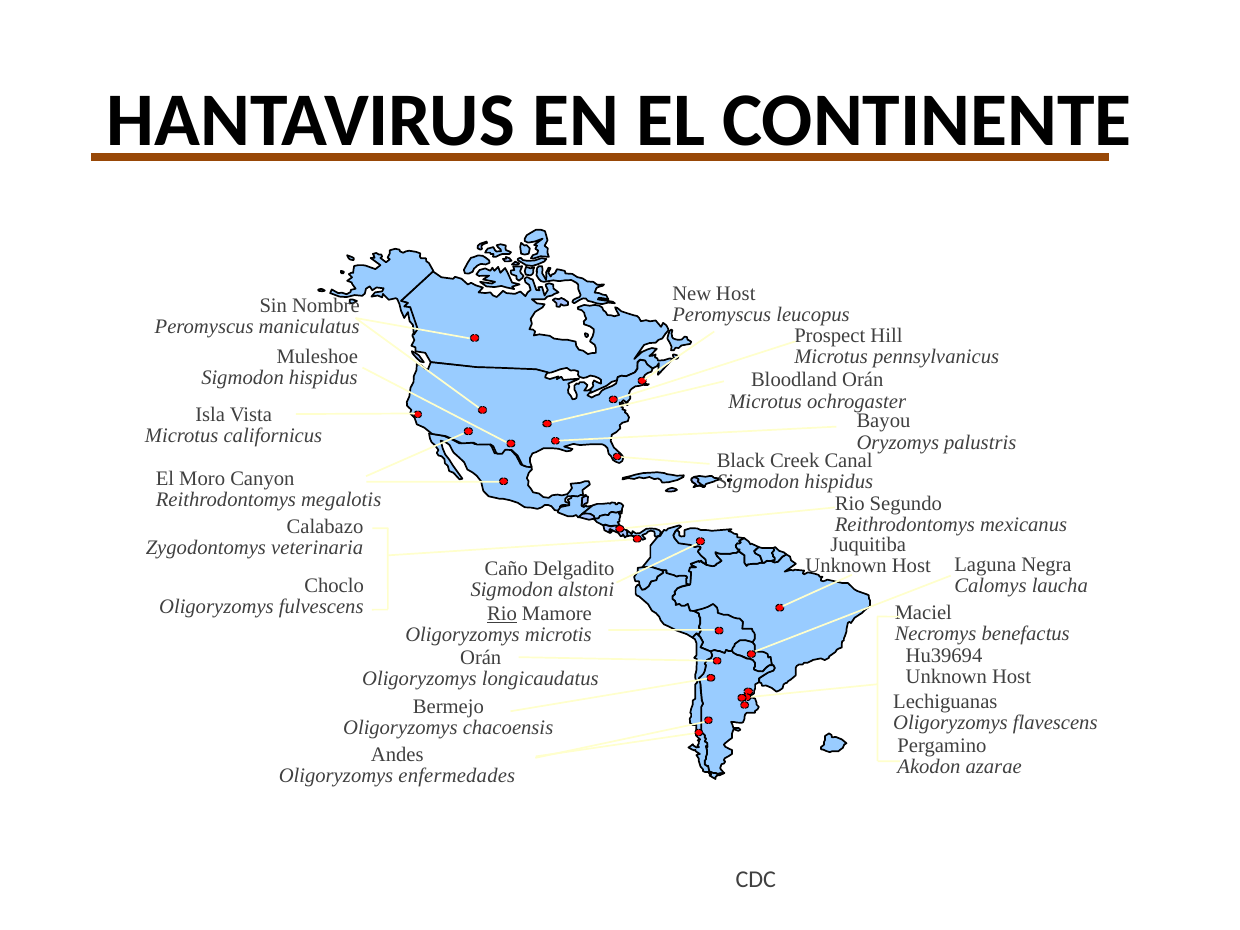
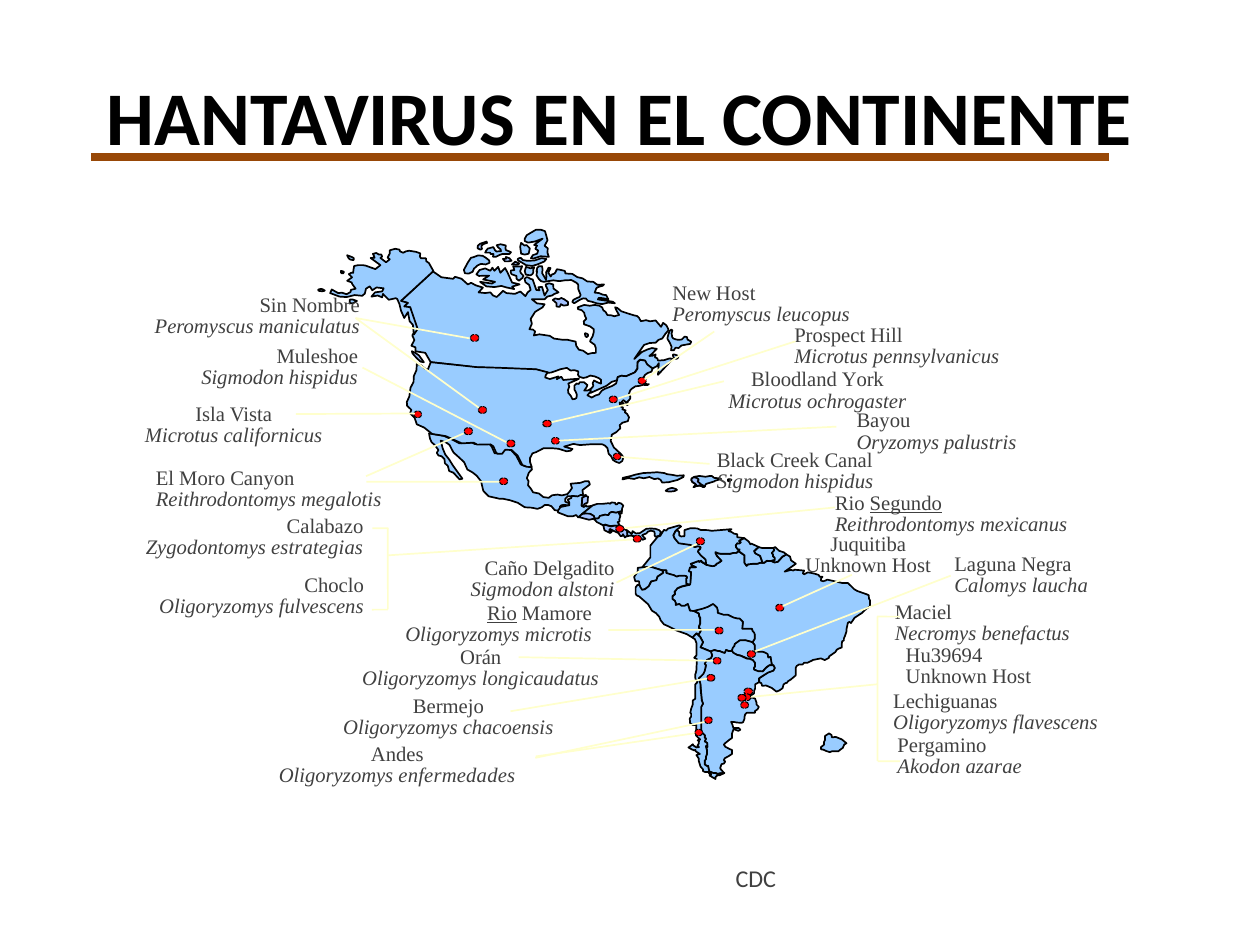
Bloodland Orán: Orán -> York (863, 380)
Segundo underline: none -> present (906, 504)
veterinaria: veterinaria -> estrategias (317, 548)
